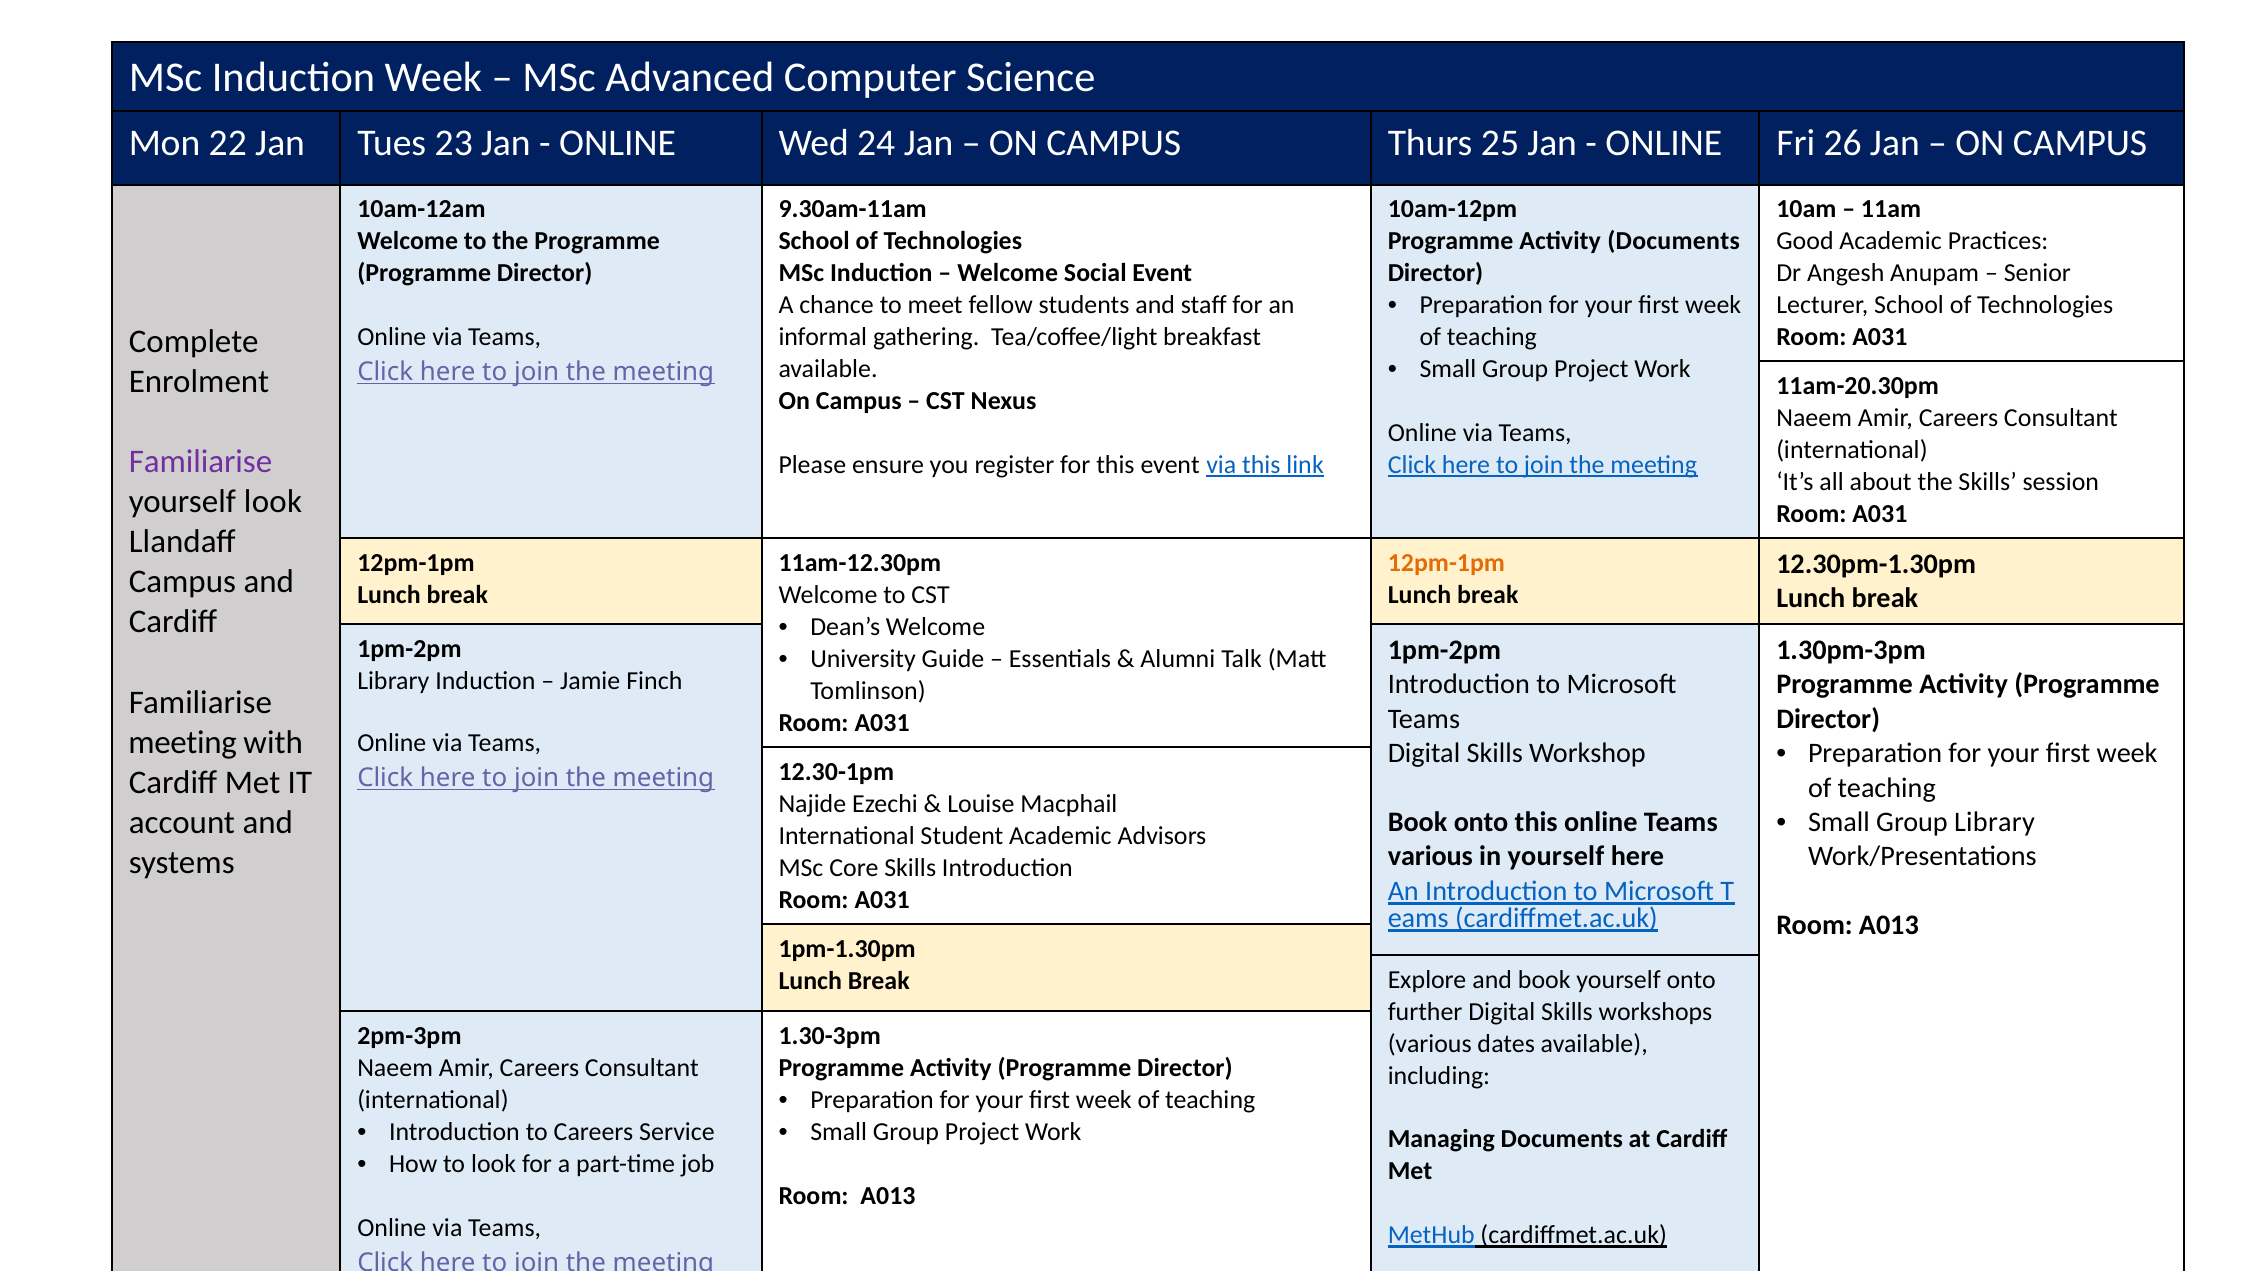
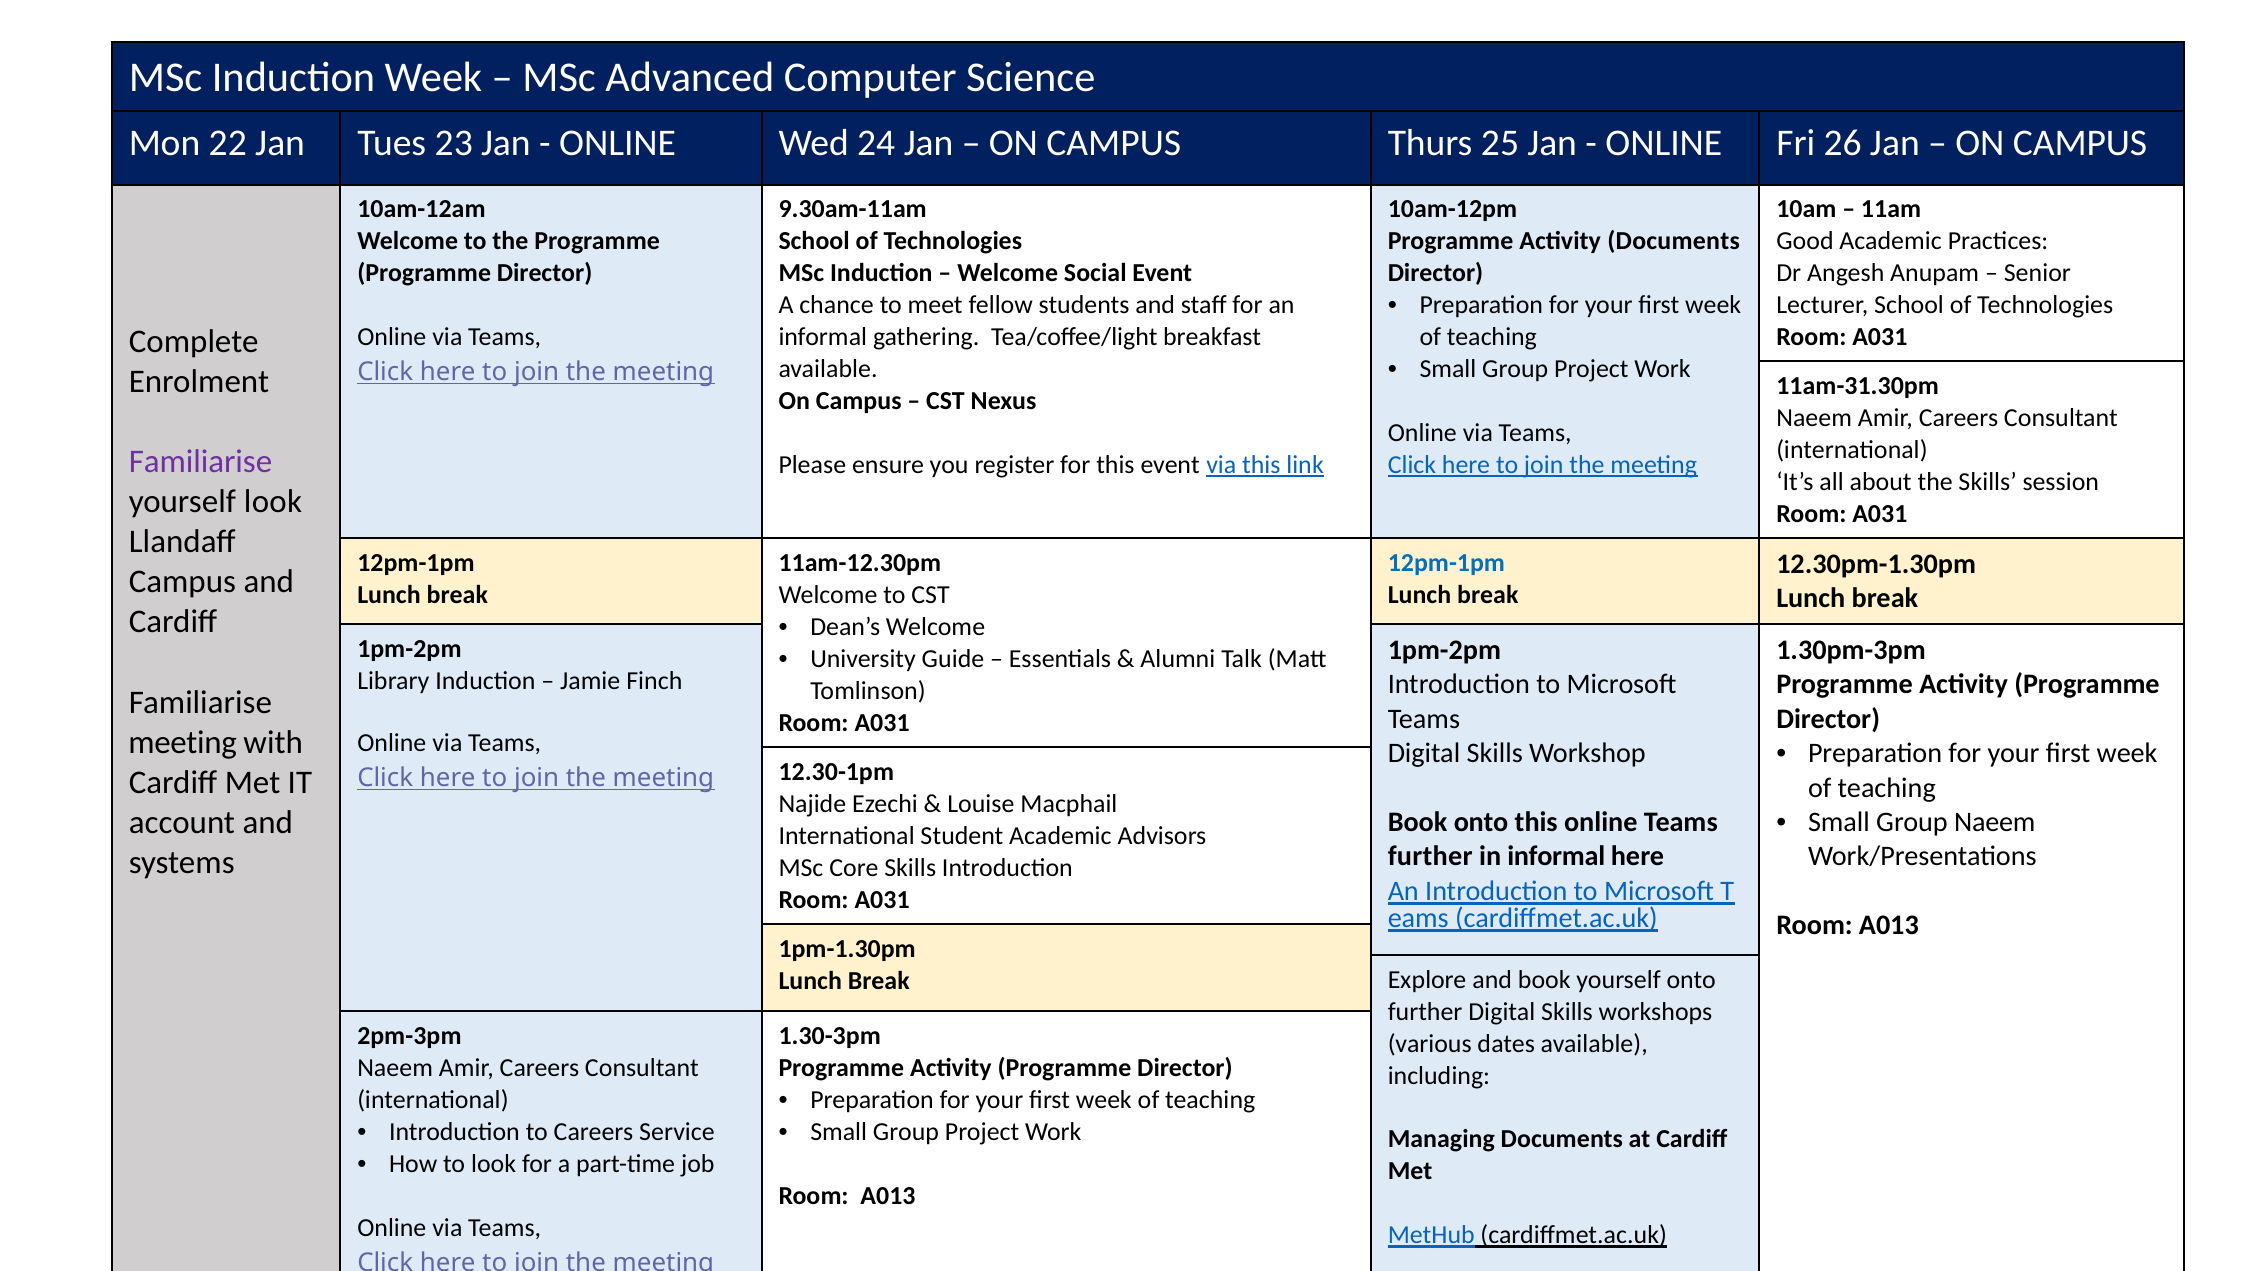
11am-20.30pm: 11am-20.30pm -> 11am-31.30pm (1858, 386)
12pm-1pm colour: orange -> blue (1446, 563)
Group Library: Library -> Naeem (1995, 822)
various: various -> further (1430, 856)
in yourself: yourself -> informal (1556, 856)
